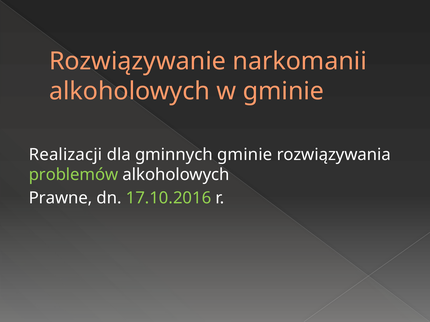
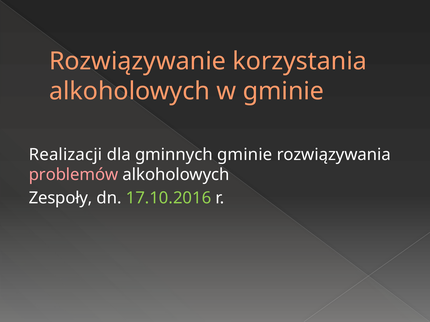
narkomanii: narkomanii -> korzystania (300, 61)
problemów colour: light green -> pink (73, 175)
Prawne: Prawne -> Zespoły (61, 198)
